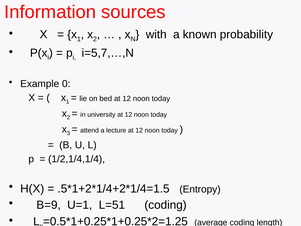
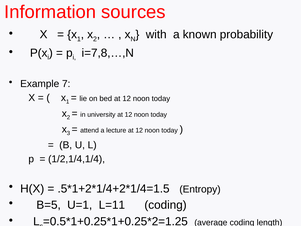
i=5,7,…,N: i=5,7,…,N -> i=7,8,…,N (108, 53)
0: 0 -> 7 (66, 84)
B=9: B=9 -> B=5 (49, 205)
L=51: L=51 -> L=11 (112, 205)
